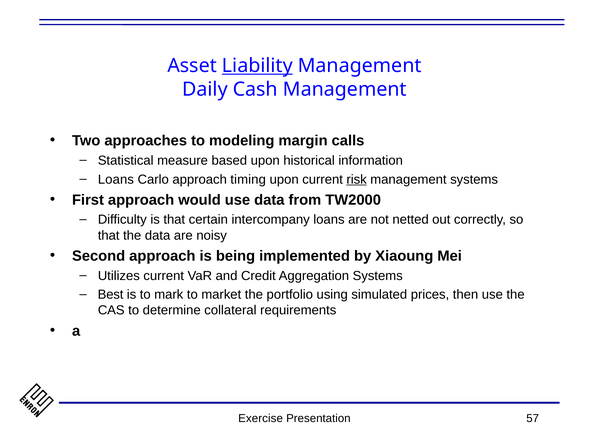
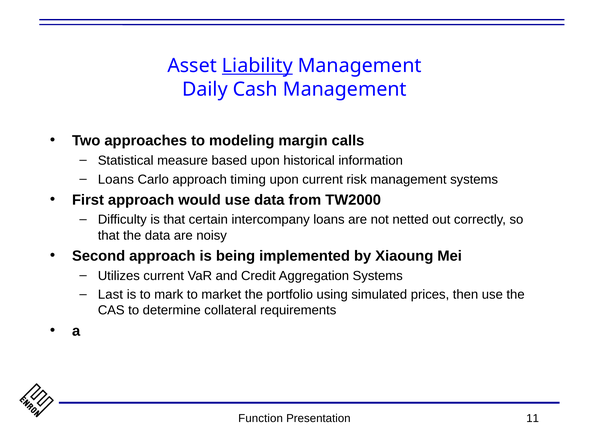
risk underline: present -> none (357, 179)
Best: Best -> Last (110, 294)
Exercise: Exercise -> Function (261, 418)
57: 57 -> 11 (533, 418)
